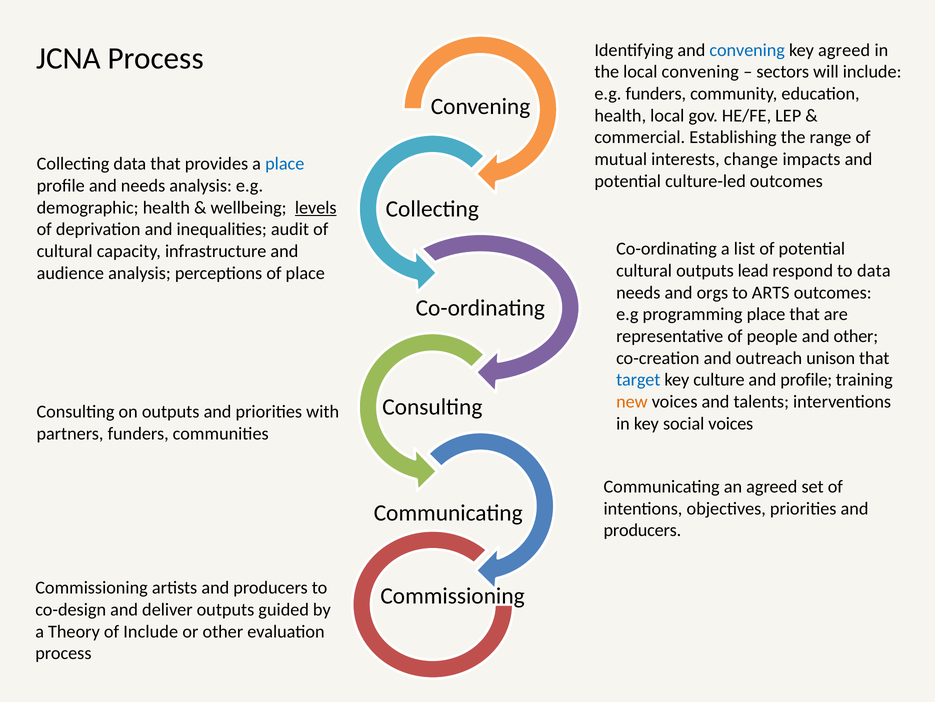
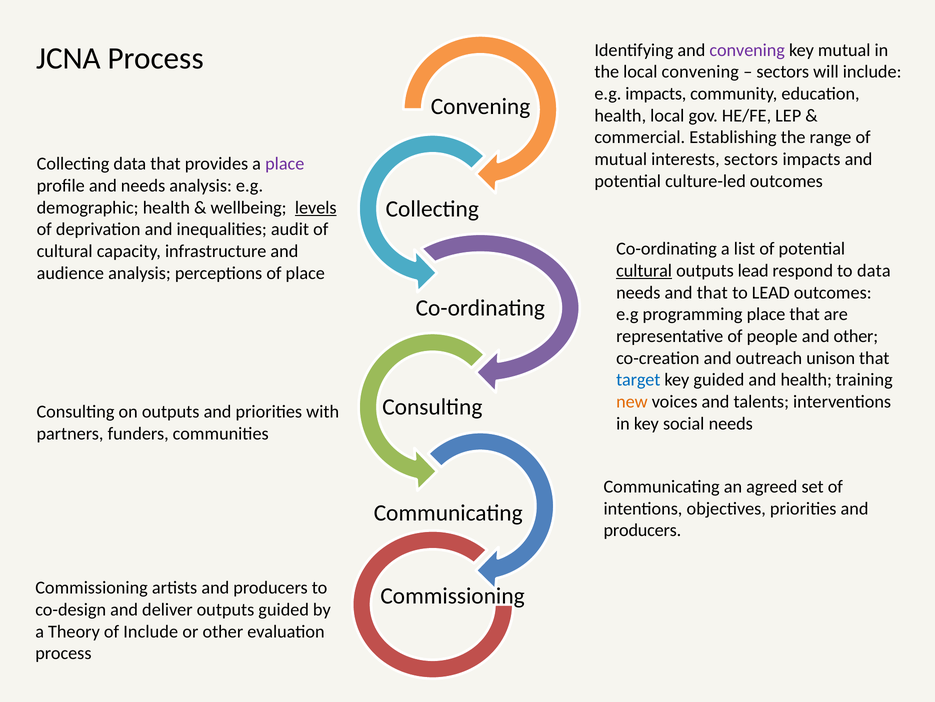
convening colour: blue -> purple (747, 50)
key agreed: agreed -> mutual (844, 50)
e.g funders: funders -> impacts (656, 94)
interests change: change -> sectors (751, 159)
place colour: blue -> purple (285, 164)
cultural underline: none -> present (644, 270)
and orgs: orgs -> that (712, 292)
to ARTS: ARTS -> LEAD (771, 292)
key culture: culture -> guided (719, 380)
and profile: profile -> health (806, 380)
social voices: voices -> needs (731, 423)
